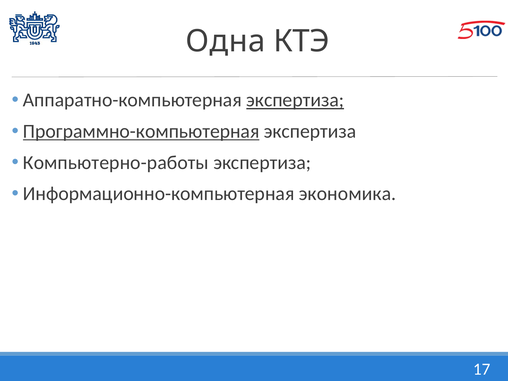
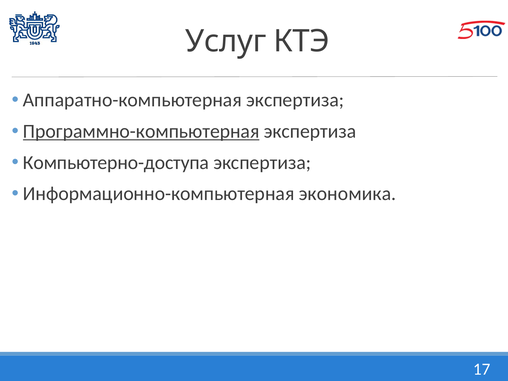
Одна: Одна -> Услуг (226, 41)
экспертиза underline: present -> none (295, 100)
Компьютерно-работы: Компьютерно-работы -> Компьютерно-доступа (116, 163)
